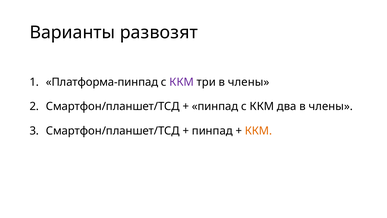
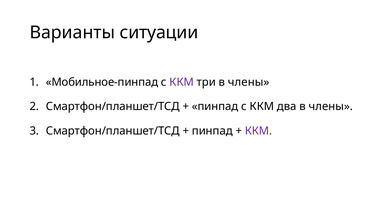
развозят: развозят -> ситуации (159, 33)
Платформа-пинпад: Платформа-пинпад -> Мобильное-пинпад (102, 82)
ККМ colour: orange -> purple (259, 131)
